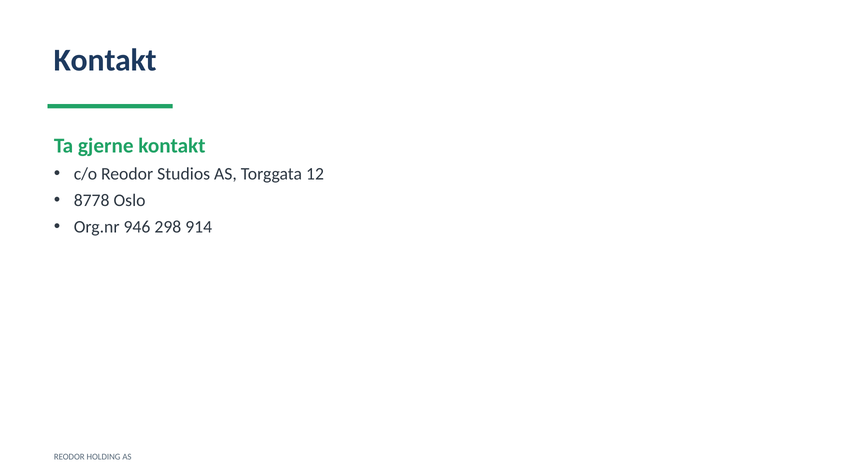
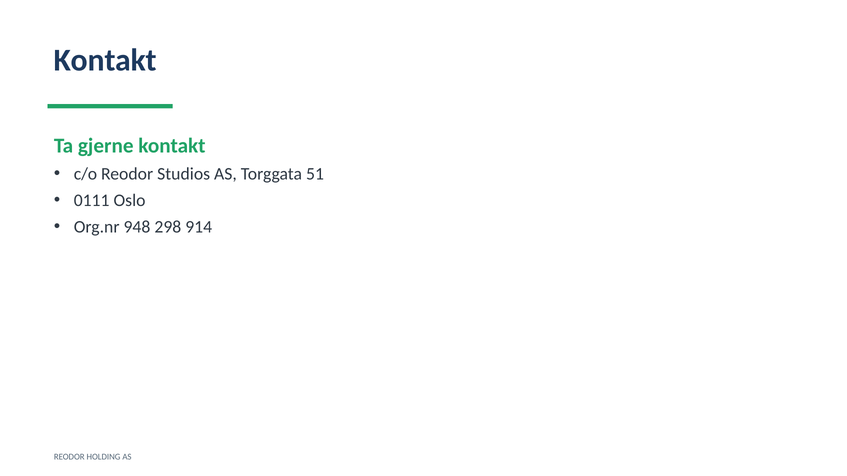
12: 12 -> 51 (315, 174)
8778: 8778 -> 0111 (92, 201)
946: 946 -> 948 (137, 227)
